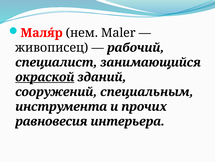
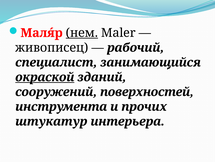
нем underline: none -> present (82, 33)
специальным: специальным -> поверхностей (147, 92)
равновесия: равновесия -> штукатур (51, 121)
